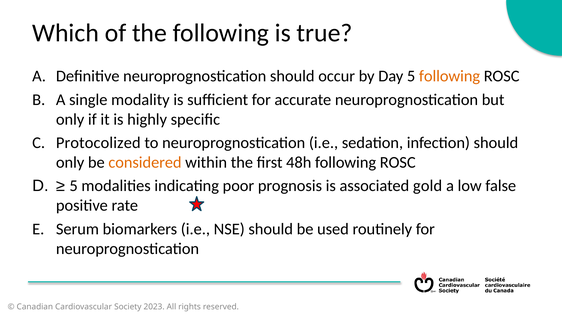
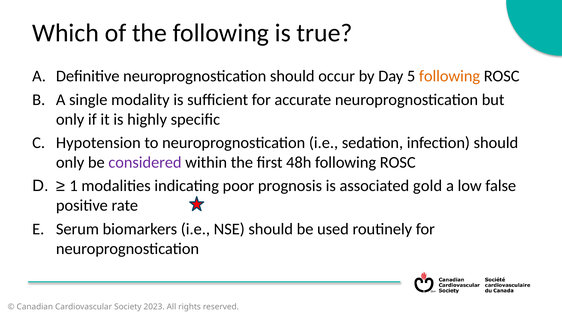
Protocolized: Protocolized -> Hypotension (98, 143)
considered colour: orange -> purple (145, 163)
5: 5 -> 1 (74, 186)
